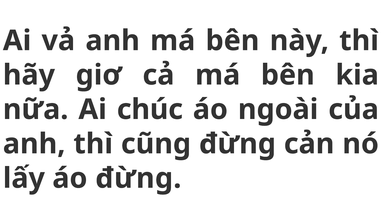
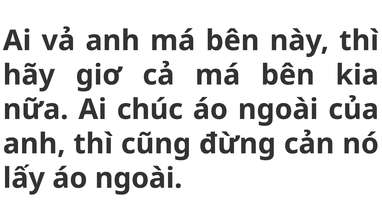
lấy áo đừng: đừng -> ngoài (139, 178)
